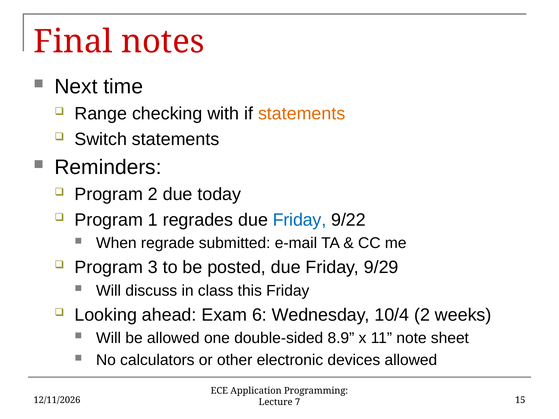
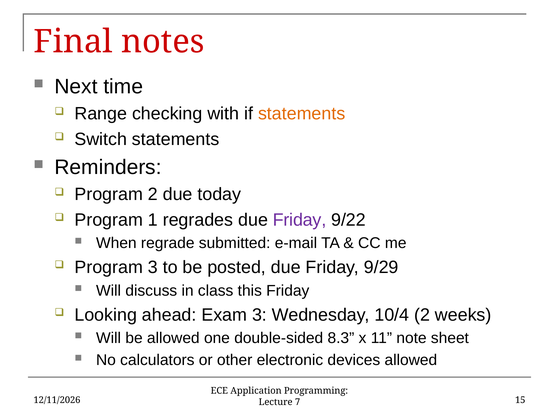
Friday colour: blue -> purple (300, 220)
Exam 6: 6 -> 3 (259, 315)
8.9: 8.9 -> 8.3 (341, 338)
